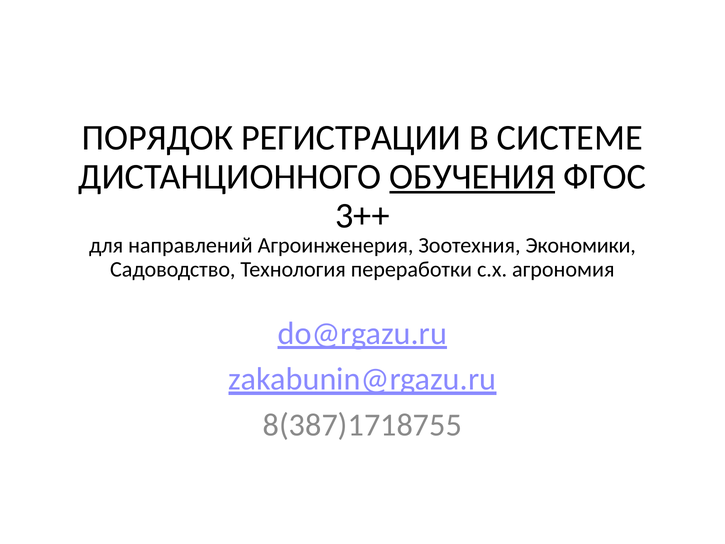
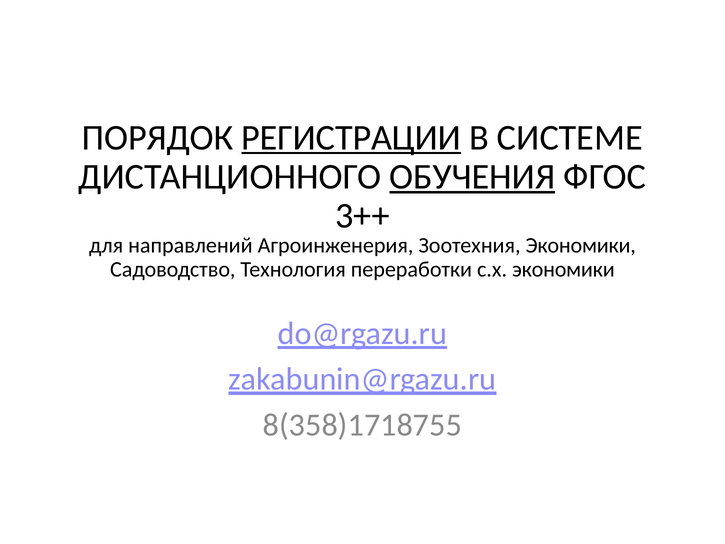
РЕГИСТРАЦИИ underline: none -> present (351, 137)
с.х агрономия: агрономия -> экономики (563, 269)
8(387)1718755: 8(387)1718755 -> 8(358)1718755 (362, 425)
